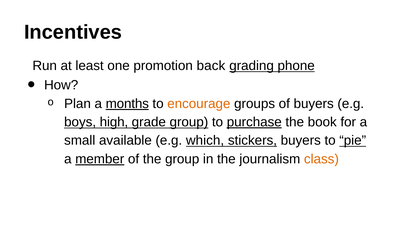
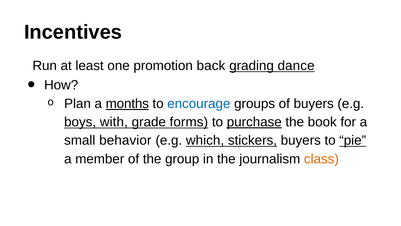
phone: phone -> dance (296, 66)
encourage colour: orange -> blue (199, 103)
high: high -> with (114, 122)
grade group: group -> forms (189, 122)
available: available -> behavior (125, 140)
member underline: present -> none (100, 159)
